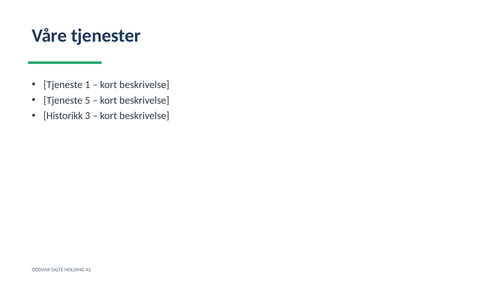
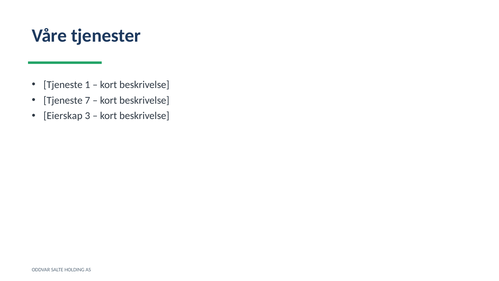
5: 5 -> 7 (87, 100)
Historikk: Historikk -> Eierskap (63, 116)
